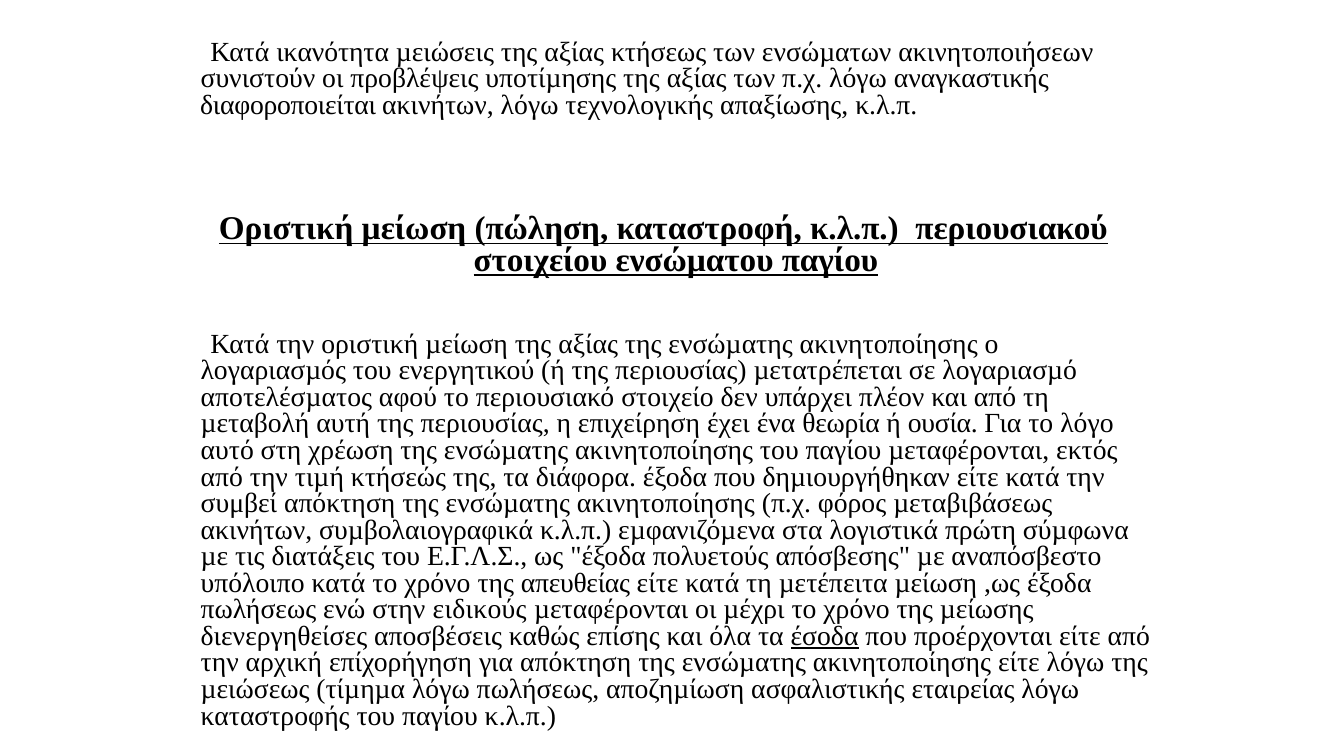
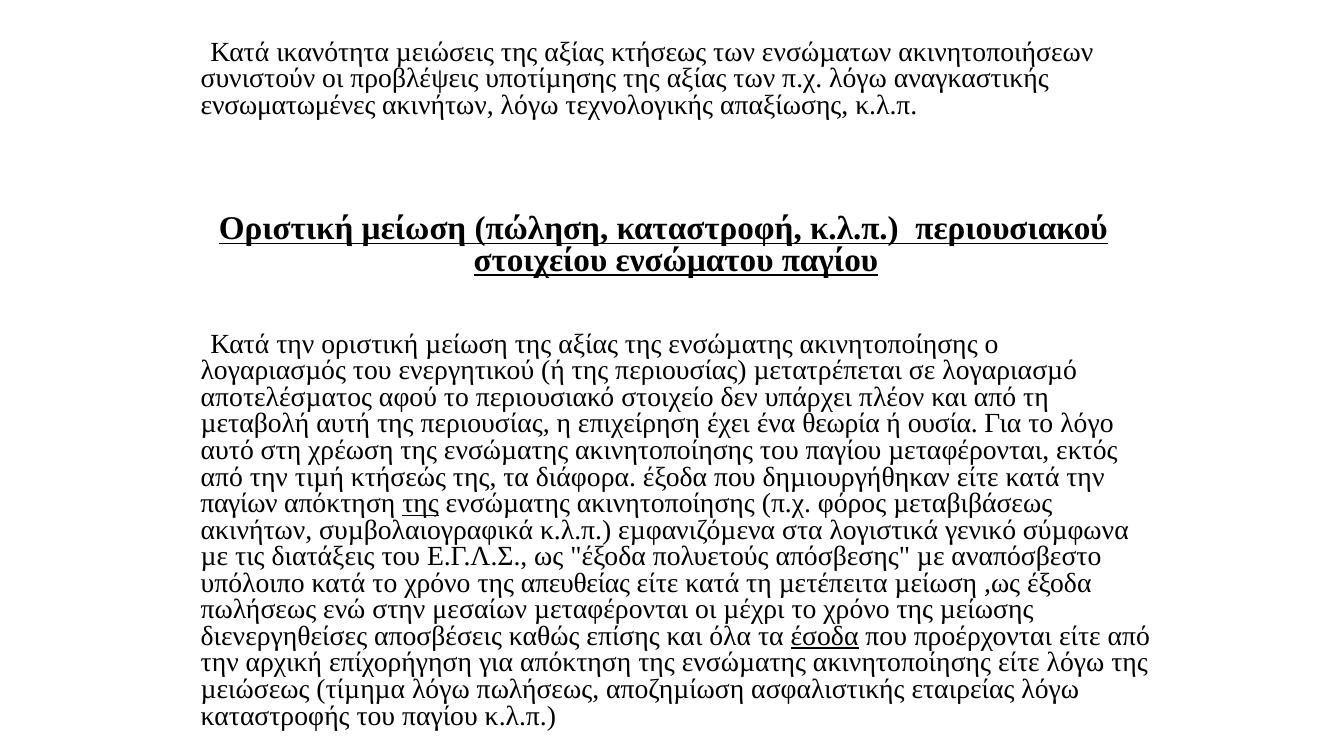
διαφοροποιείται: διαφοροποιείται -> ενσωματωμένες (288, 105)
συμβεί: συμβεί -> παγίων (239, 504)
της underline: none -> present (421, 504)
πρώτη: πρώτη -> γενικό (981, 530)
ειδικούς: ειδικούς -> μεσαίων (480, 610)
